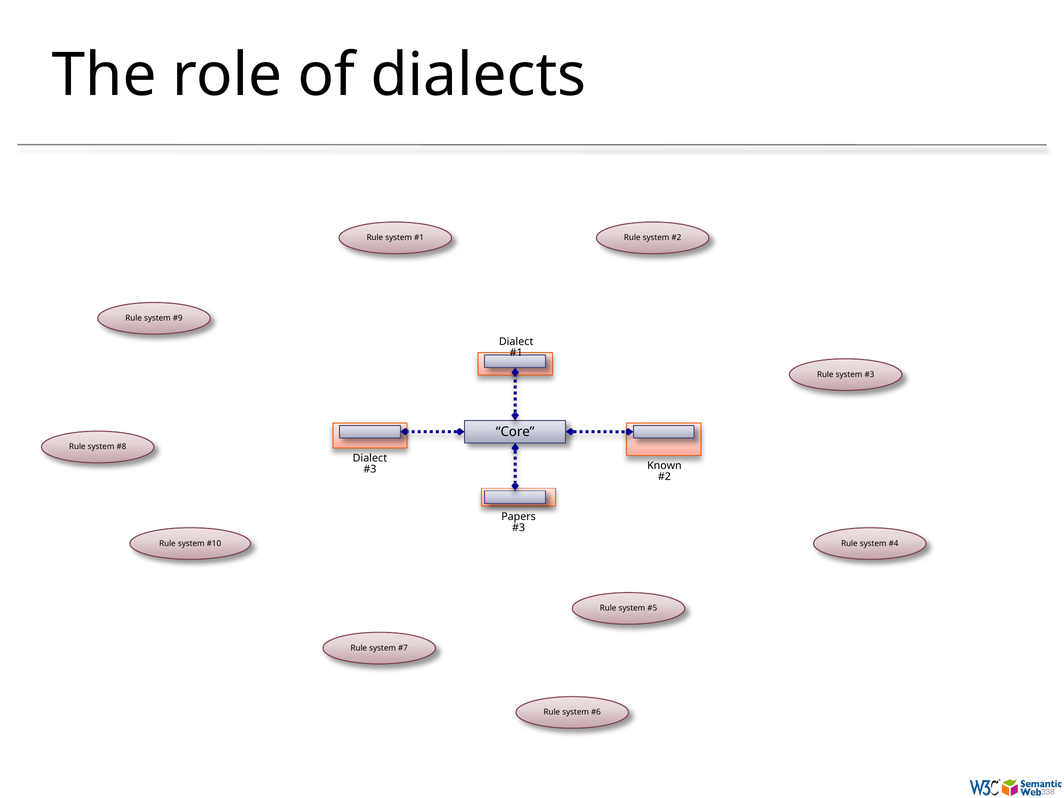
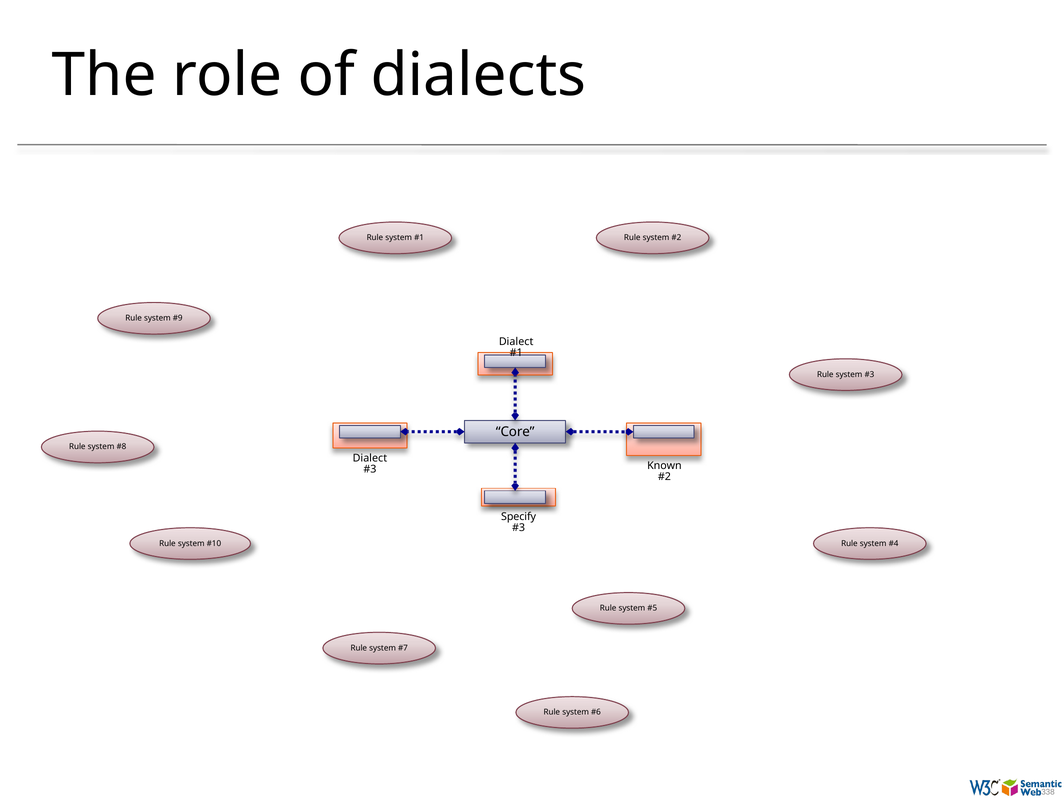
Papers: Papers -> Specify (519, 516)
